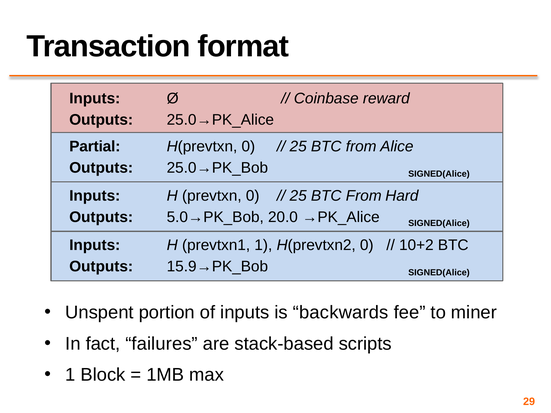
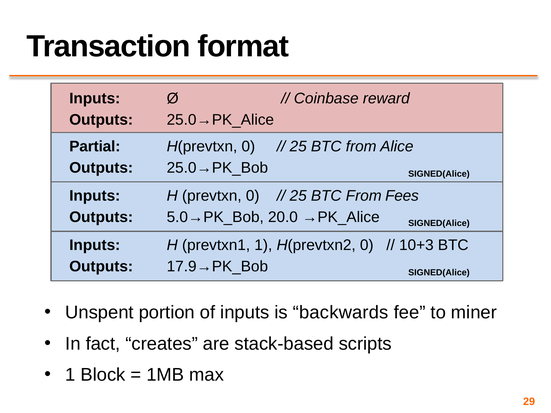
Hard: Hard -> Fees (402, 196)
10+2: 10+2 -> 10+3 (416, 245)
15.9→PK_Bob: 15.9→PK_Bob -> 17.9→PK_Bob (217, 267)
failures: failures -> creates (162, 344)
